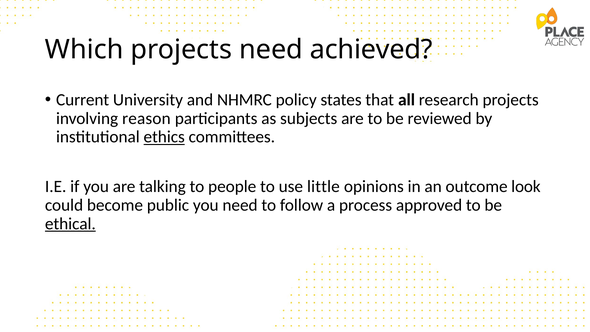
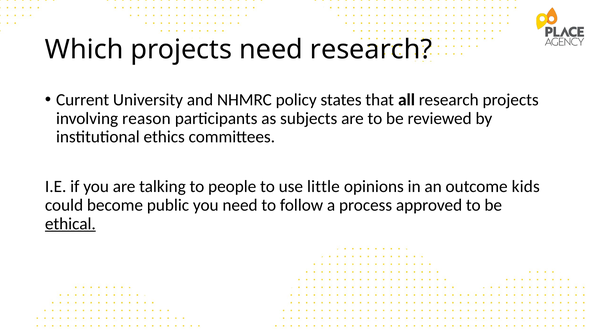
need achieved: achieved -> research (371, 50)
ethics underline: present -> none (164, 137)
look: look -> kids (526, 186)
